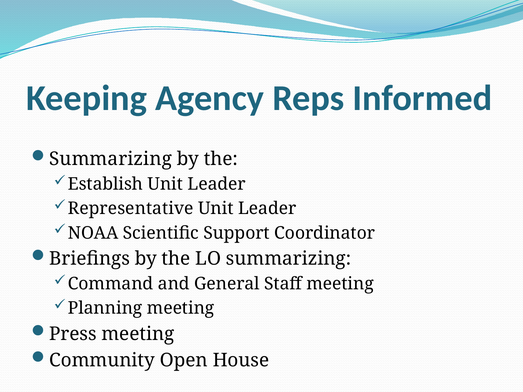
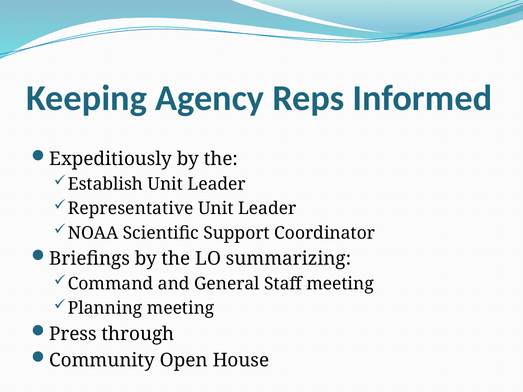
Summarizing: Summarizing -> Expeditiously (111, 159)
Press meeting: meeting -> through (138, 334)
